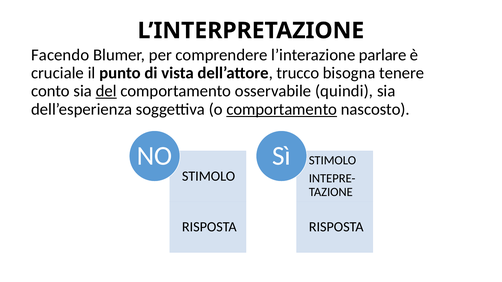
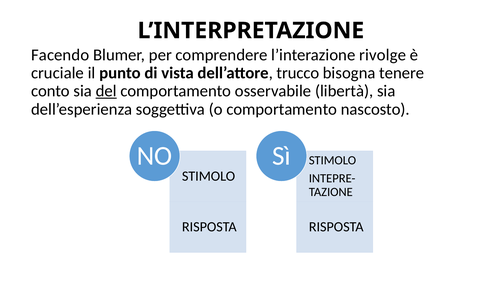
parlare: parlare -> rivolge (383, 55)
quindi: quindi -> libertà (344, 91)
comportamento underline: present -> none (282, 109)
